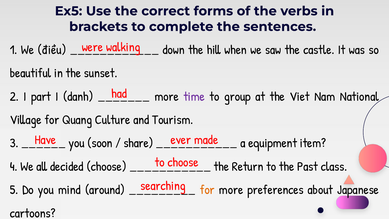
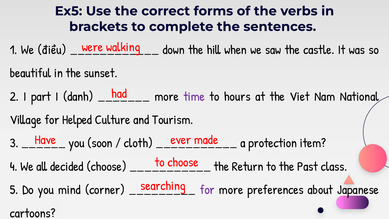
group: group -> hours (237, 96)
Quang: Quang -> Helped (77, 120)
share: share -> cloth (138, 143)
equipment: equipment -> protection (273, 143)
around: around -> corner (105, 190)
for colour: orange -> purple (207, 190)
